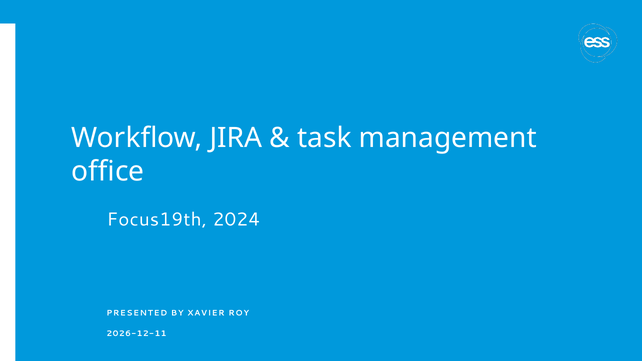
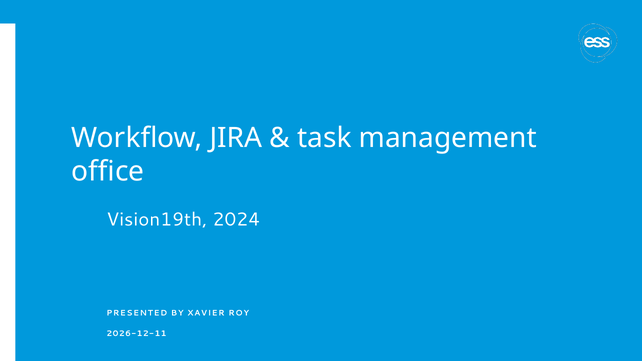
Focus19th: Focus19th -> Vision19th (157, 219)
